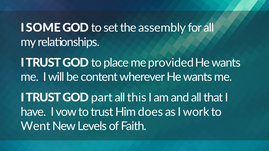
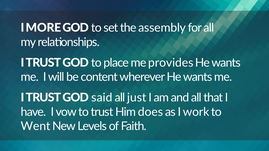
SOME: SOME -> MORE (44, 28)
provided: provided -> provides (171, 63)
part: part -> said (102, 98)
this: this -> just (137, 98)
